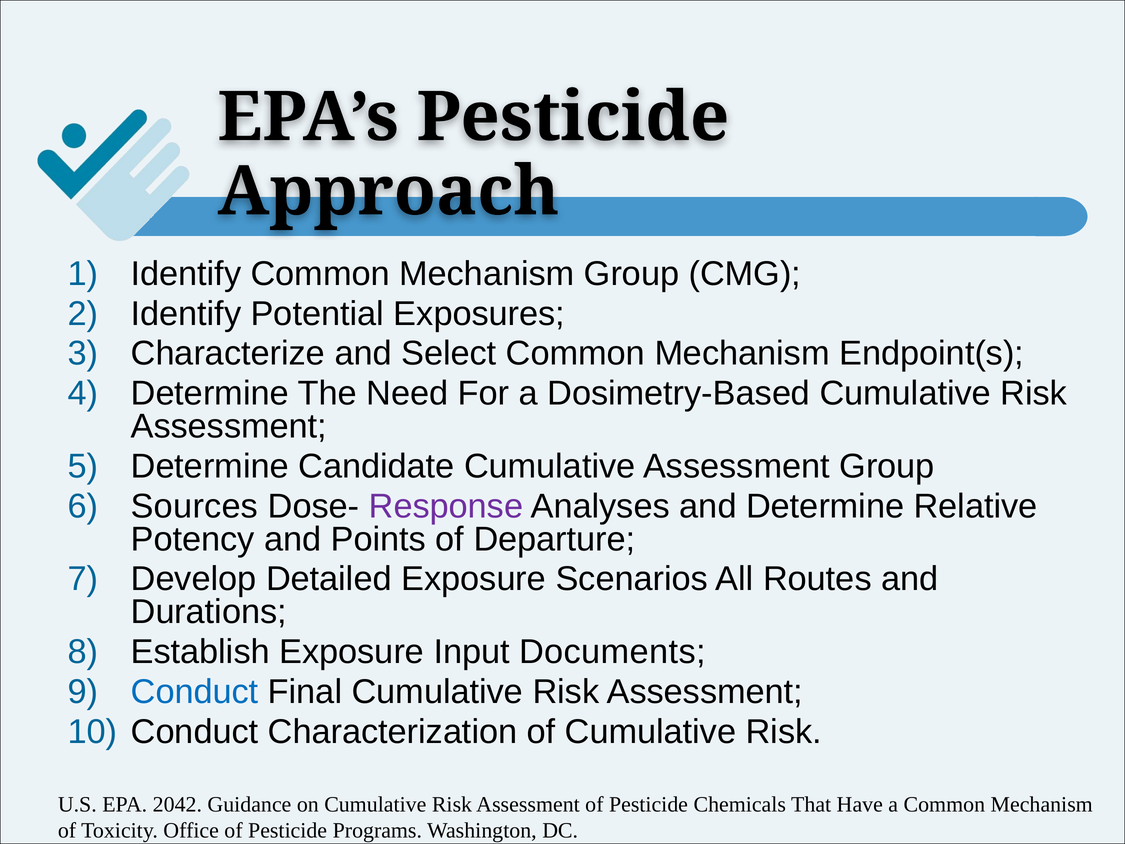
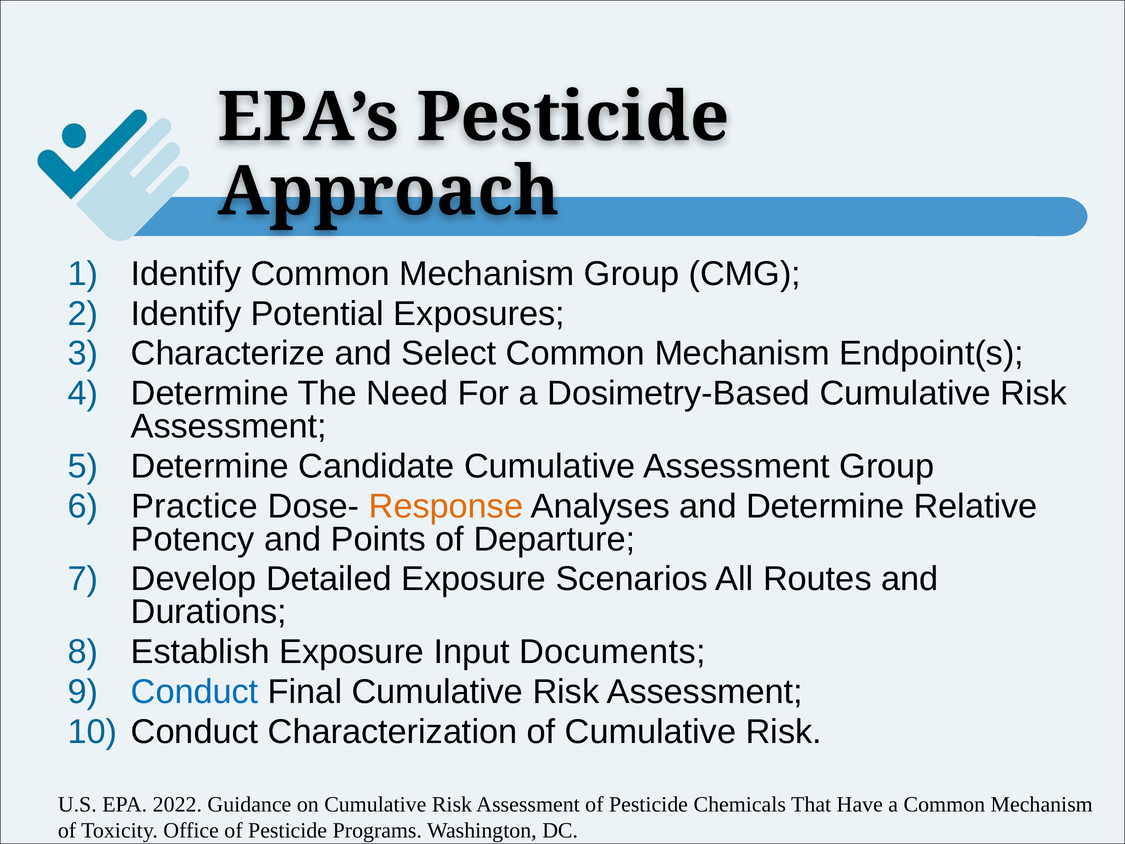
Sources: Sources -> Practice (194, 506)
Response colour: purple -> orange (446, 506)
2042: 2042 -> 2022 (177, 804)
